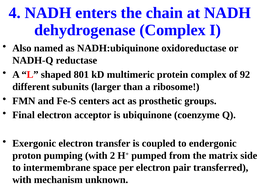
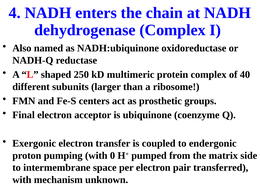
801: 801 -> 250 (81, 75)
92: 92 -> 40 (245, 75)
2: 2 -> 0 (113, 156)
